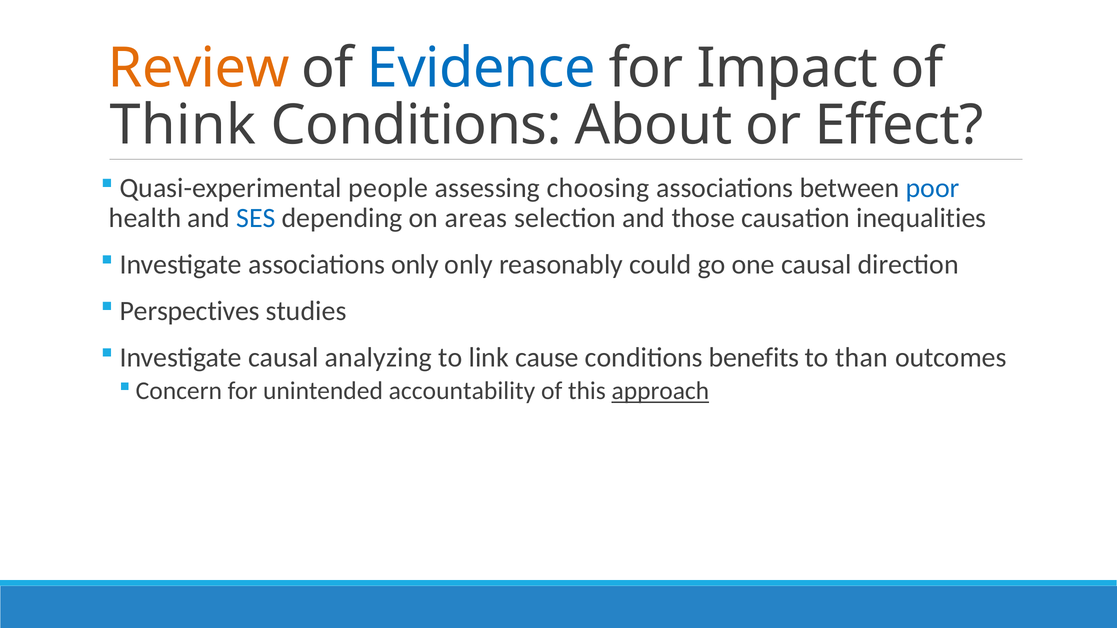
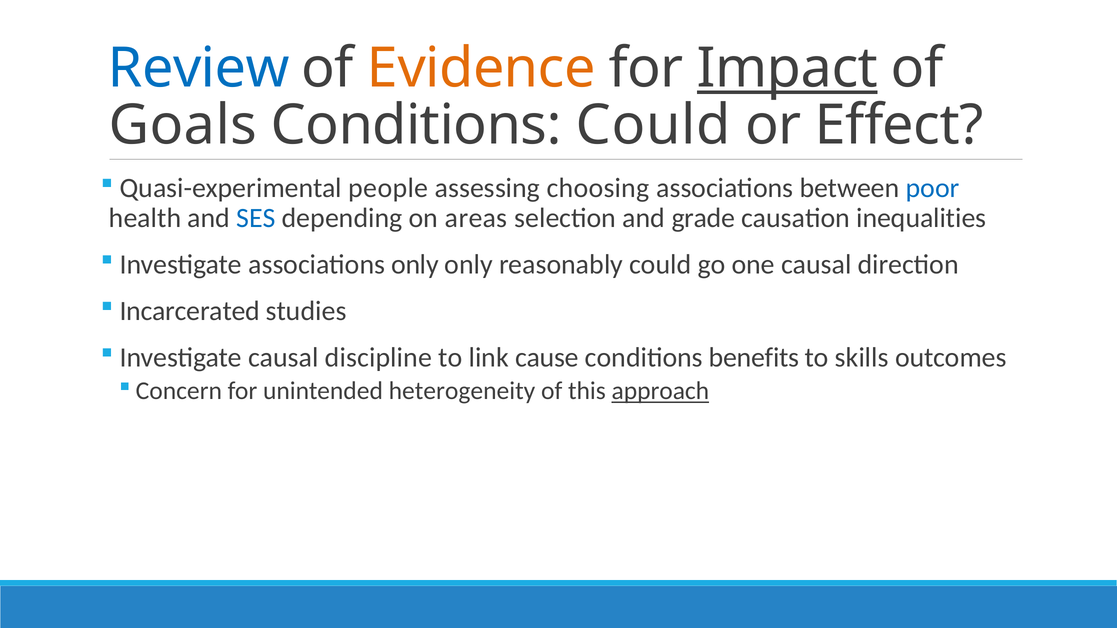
Review colour: orange -> blue (199, 68)
Evidence colour: blue -> orange (481, 68)
Impact underline: none -> present (787, 68)
Think: Think -> Goals (183, 125)
Conditions About: About -> Could (653, 125)
those: those -> grade (703, 218)
Perspectives: Perspectives -> Incarcerated (190, 311)
analyzing: analyzing -> discipline (378, 358)
than: than -> skills (862, 358)
accountability: accountability -> heterogeneity (462, 391)
